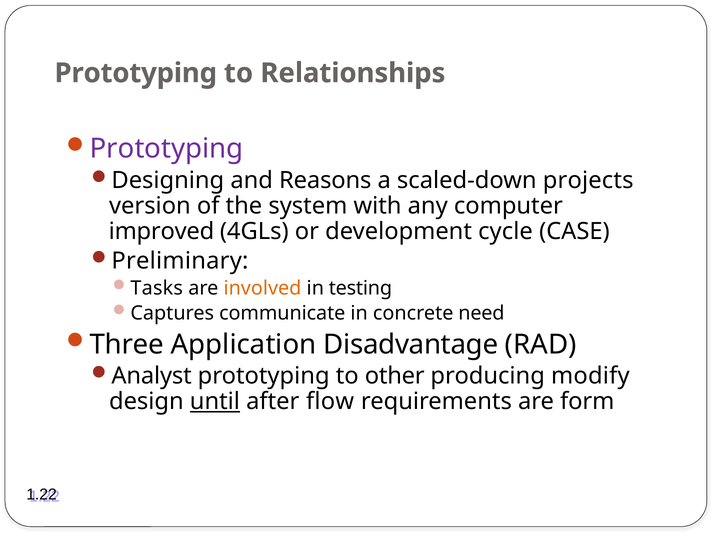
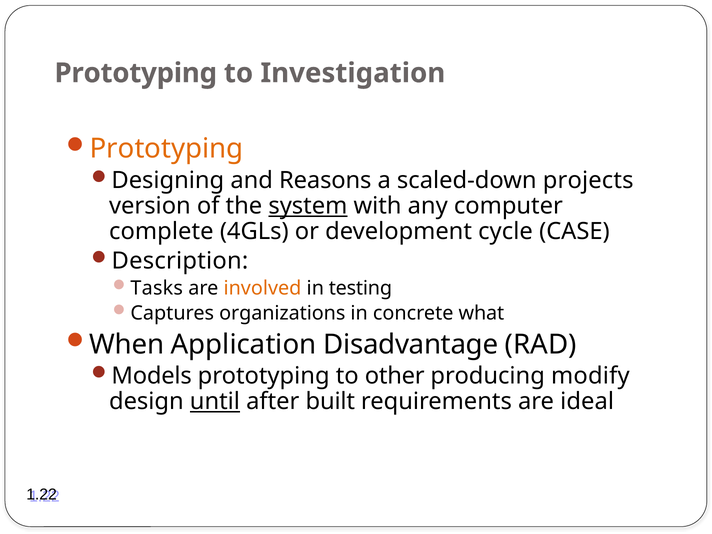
Relationships: Relationships -> Investigation (353, 73)
Prototyping colour: purple -> orange (166, 149)
system underline: none -> present (308, 206)
improved: improved -> complete (161, 232)
Preliminary: Preliminary -> Description (180, 261)
communicate: communicate -> organizations (282, 313)
need: need -> what (481, 313)
Three: Three -> When (127, 344)
Analyst: Analyst -> Models (152, 376)
flow: flow -> built (330, 401)
form: form -> ideal (587, 401)
